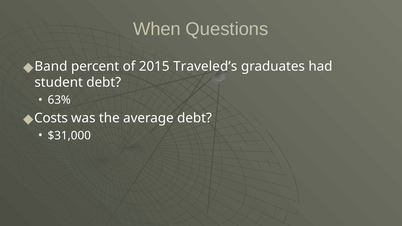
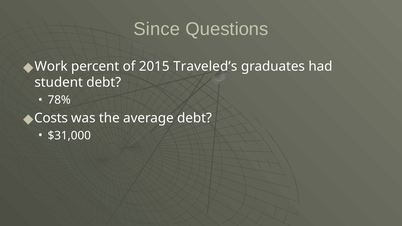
When: When -> Since (157, 29)
Band: Band -> Work (51, 66)
63%: 63% -> 78% (59, 100)
